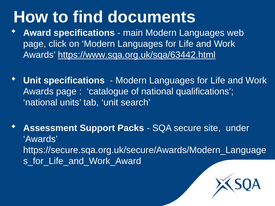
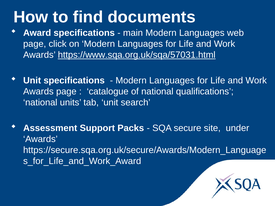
https://www.sqa.org.uk/sqa/63442.html: https://www.sqa.org.uk/sqa/63442.html -> https://www.sqa.org.uk/sqa/57031.html (137, 55)
